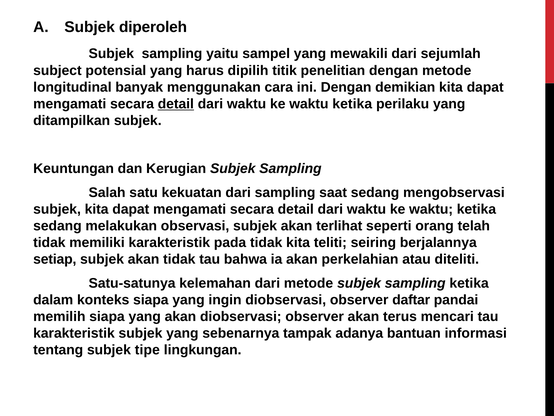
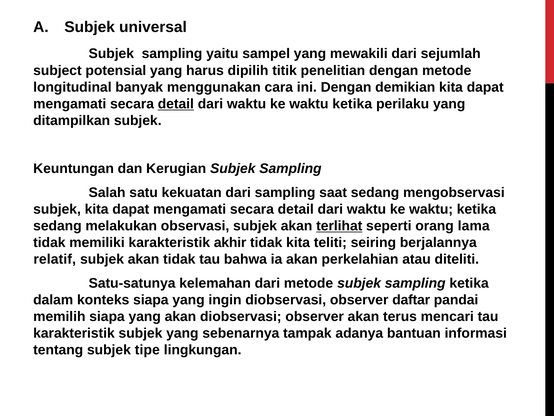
diperoleh: diperoleh -> universal (153, 27)
terlihat underline: none -> present (339, 226)
telah: telah -> lama (474, 226)
pada: pada -> akhir (230, 242)
setiap: setiap -> relatif (55, 259)
